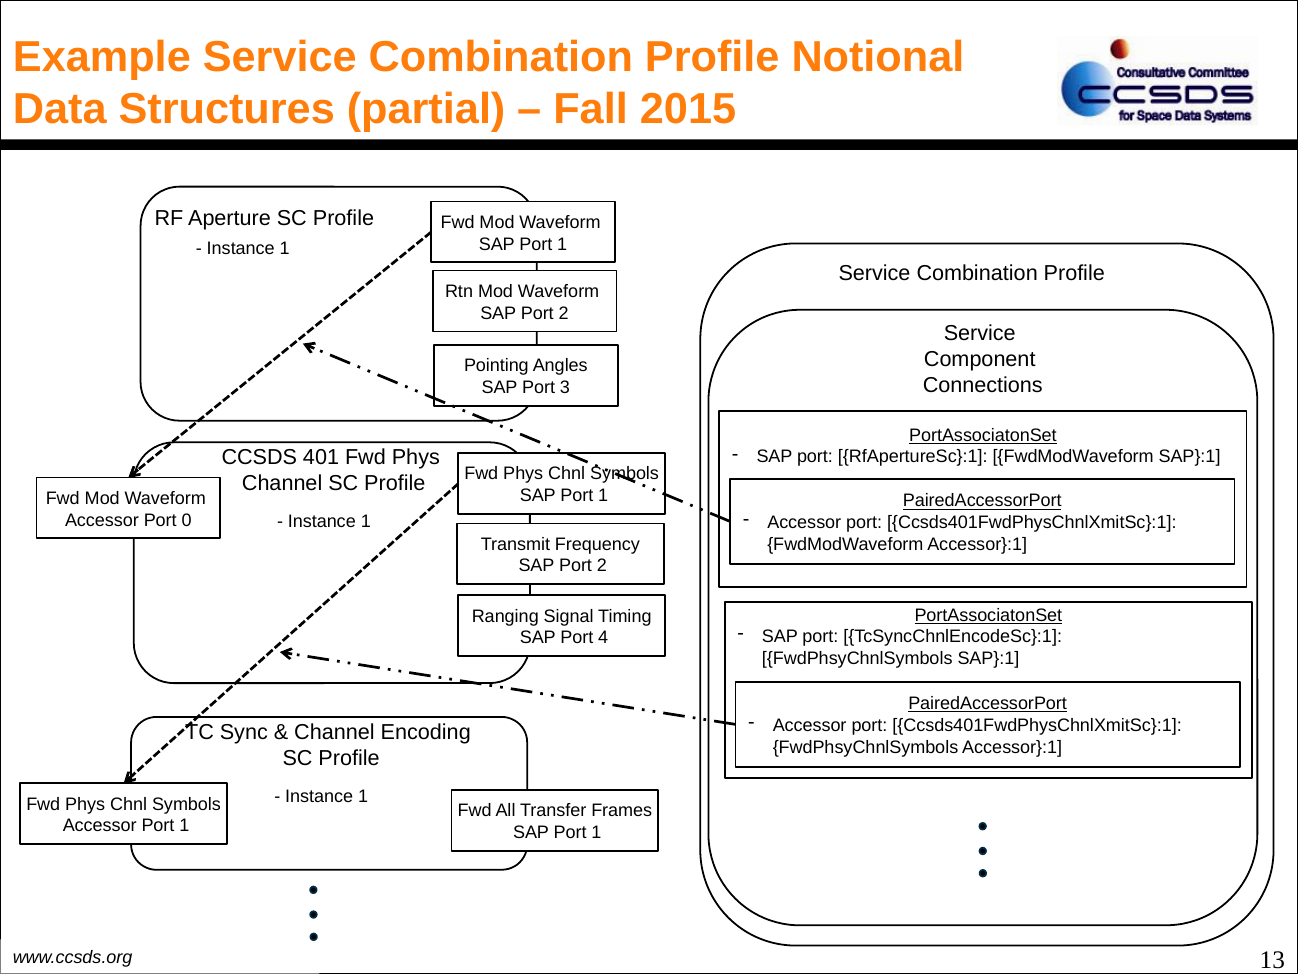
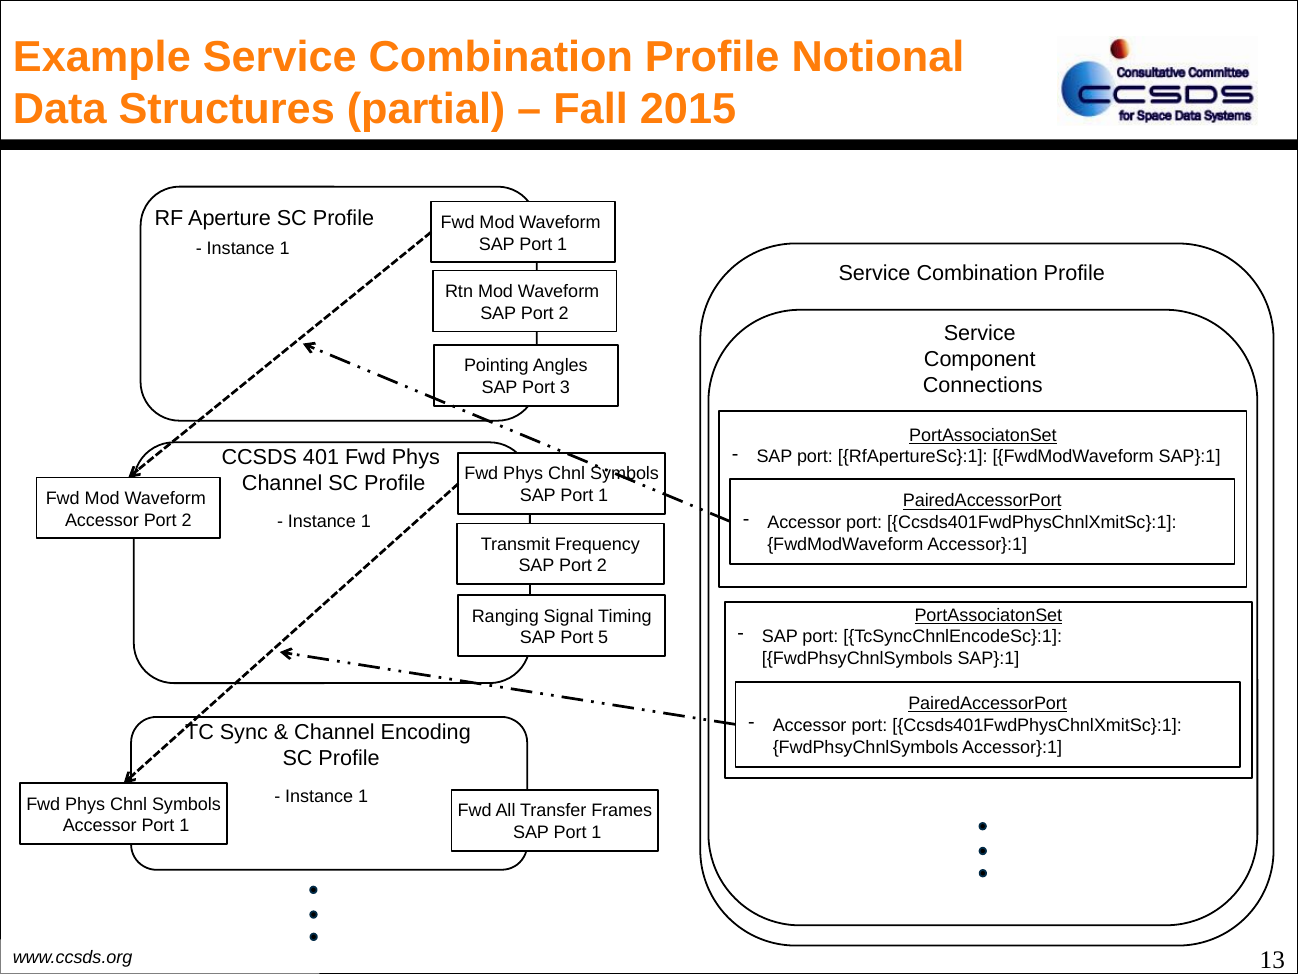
Accessor Port 0: 0 -> 2 (187, 520)
4: 4 -> 5 (603, 637)
